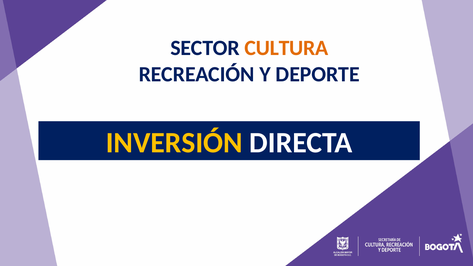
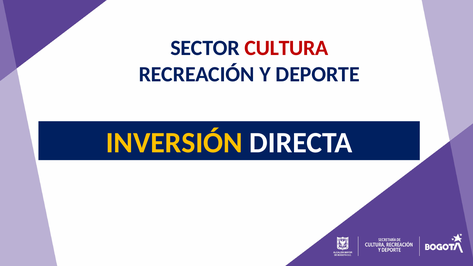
CULTURA colour: orange -> red (286, 48)
